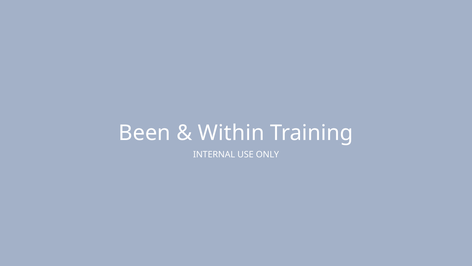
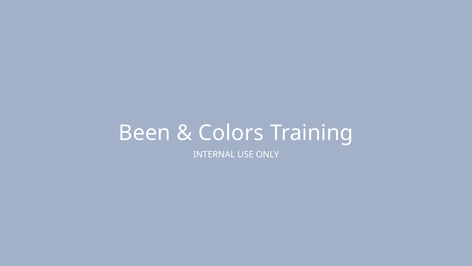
Within: Within -> Colors (231, 133)
